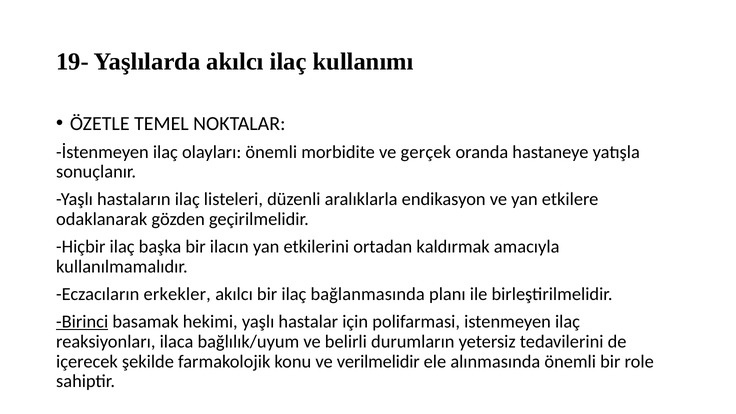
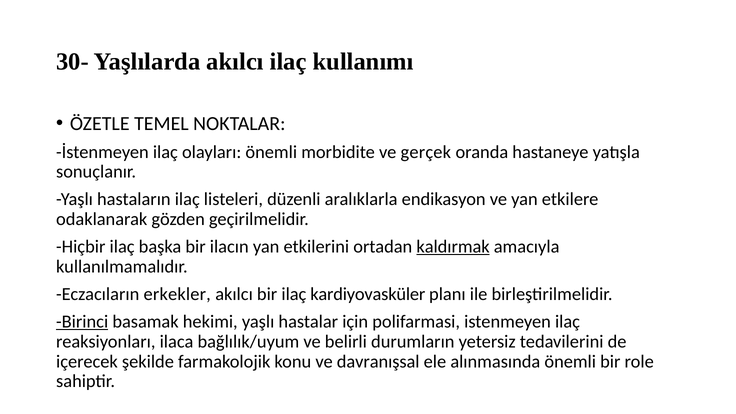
19-: 19- -> 30- (72, 62)
kaldırmak underline: none -> present (453, 247)
bağlanmasında: bağlanmasında -> kardiyovasküler (368, 294)
verilmelidir: verilmelidir -> davranışsal (378, 361)
